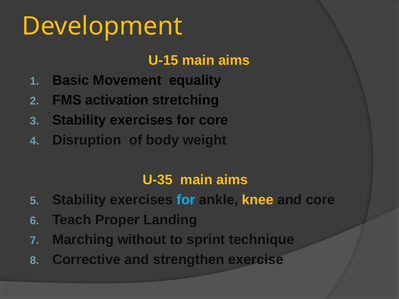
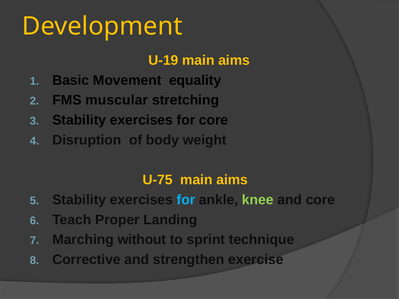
U-15: U-15 -> U-19 (163, 60)
activation: activation -> muscular (117, 100)
U-35: U-35 -> U-75 (158, 180)
knee colour: yellow -> light green (258, 200)
